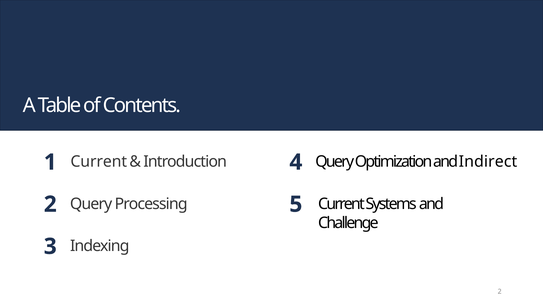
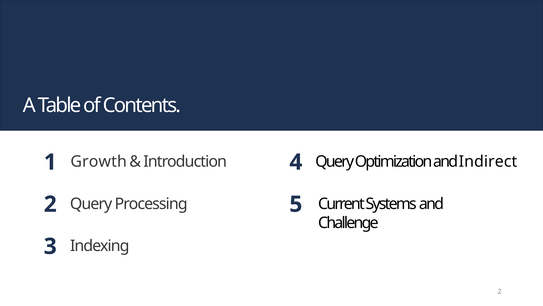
1 Current: Current -> Growth (99, 161)
